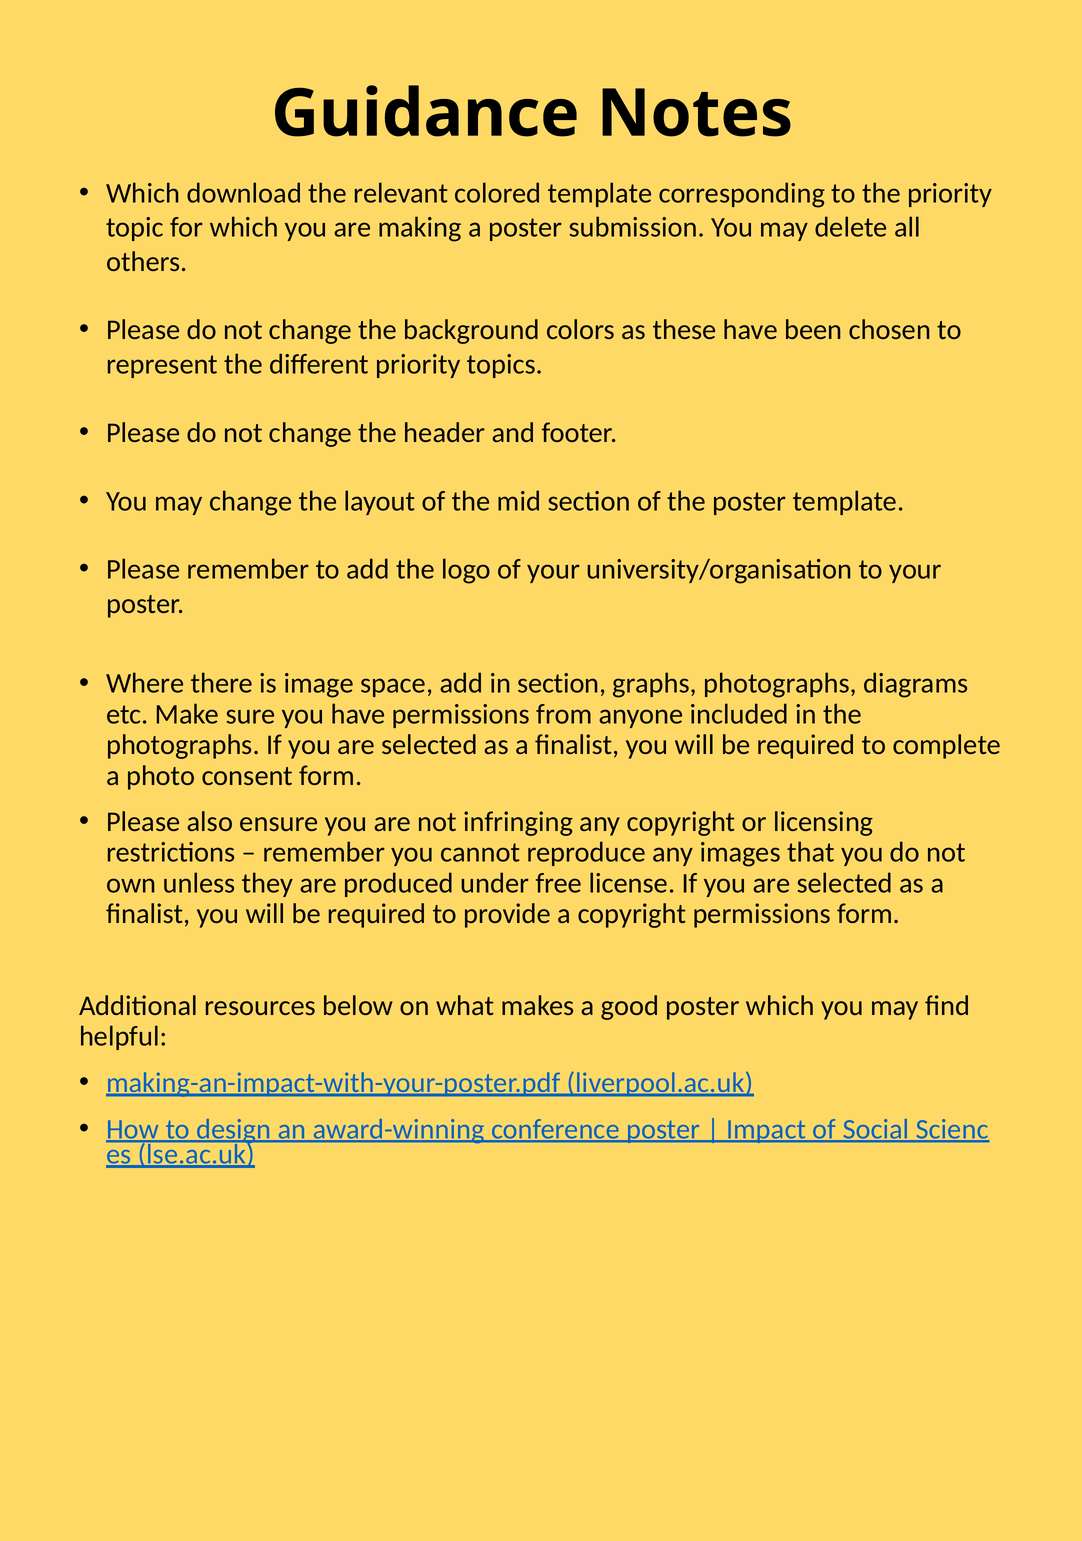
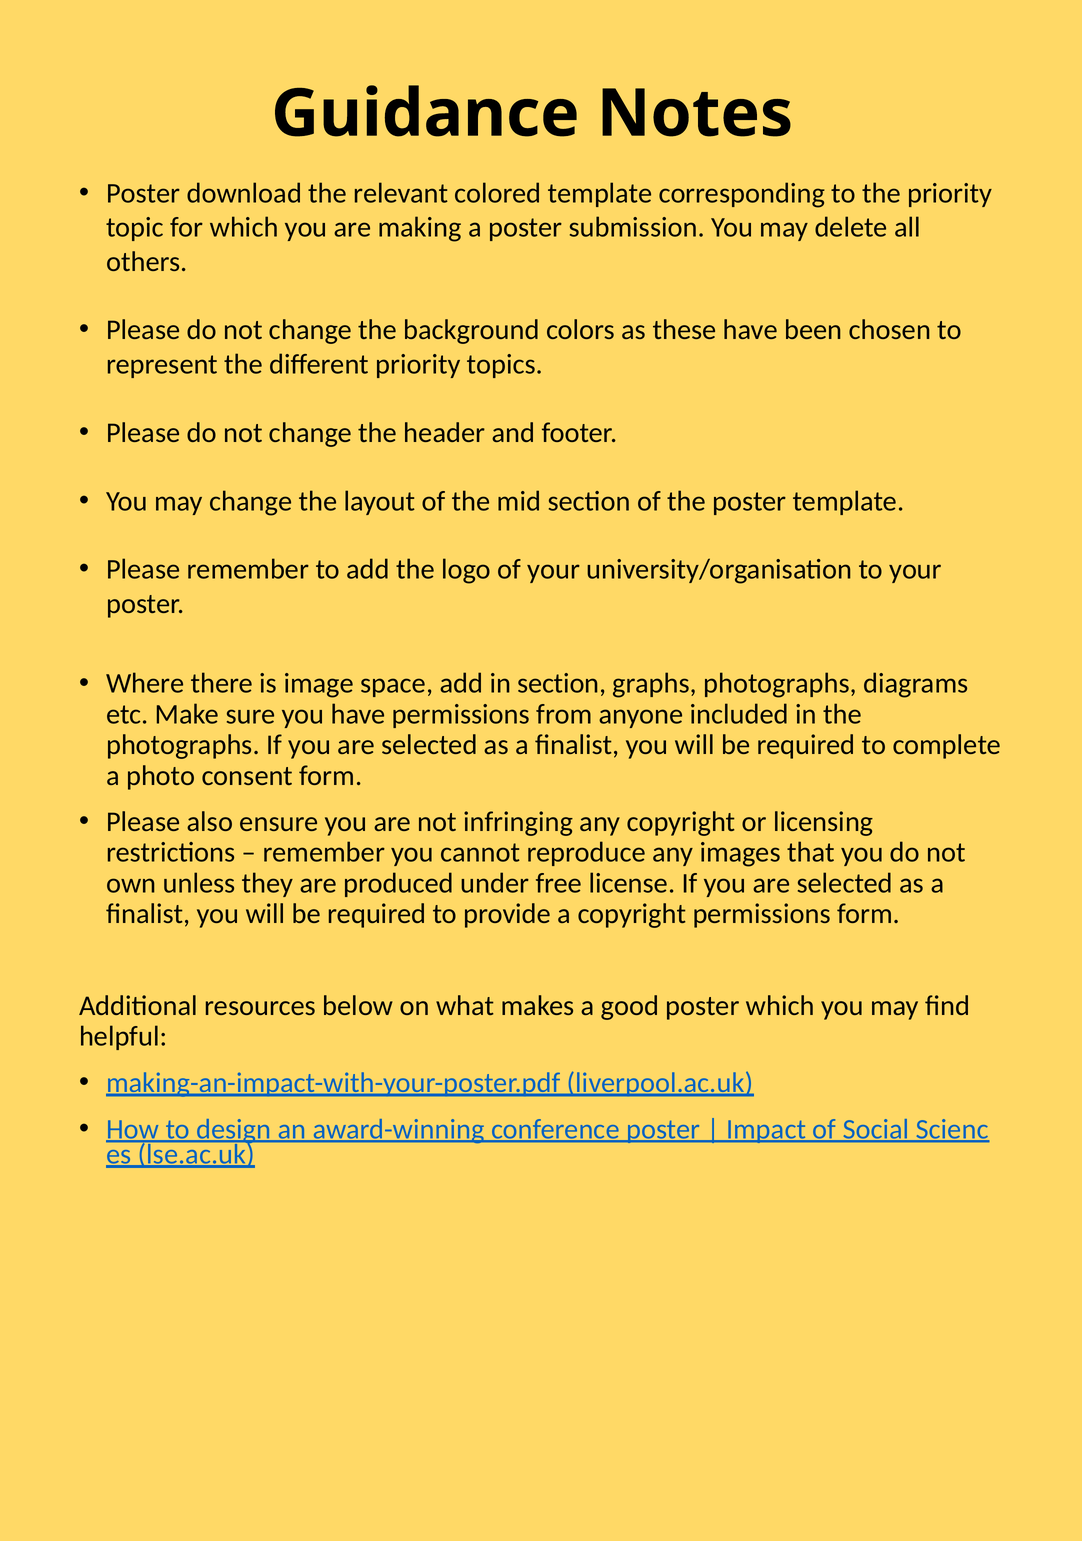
Which: Which -> Poster (143, 193)
